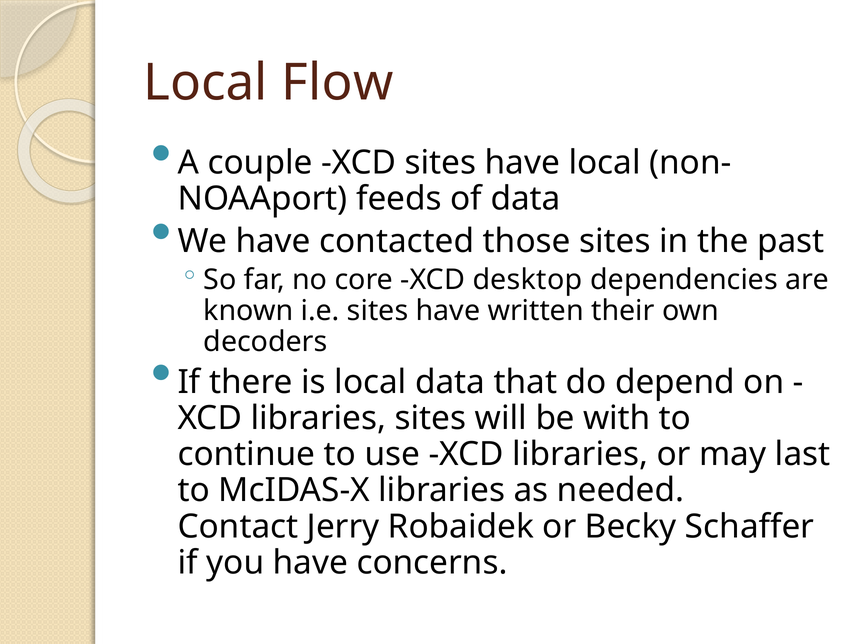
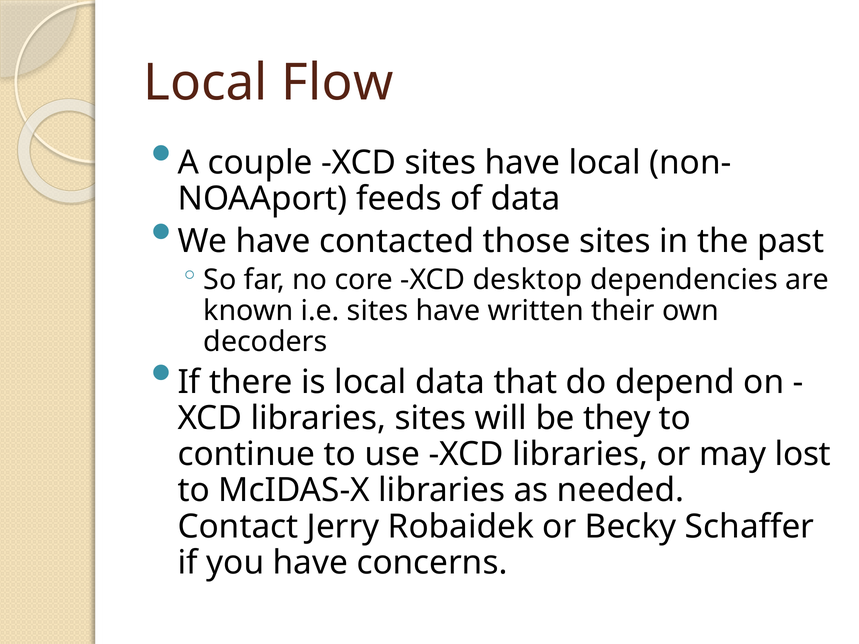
with: with -> they (617, 418)
last: last -> lost (803, 455)
